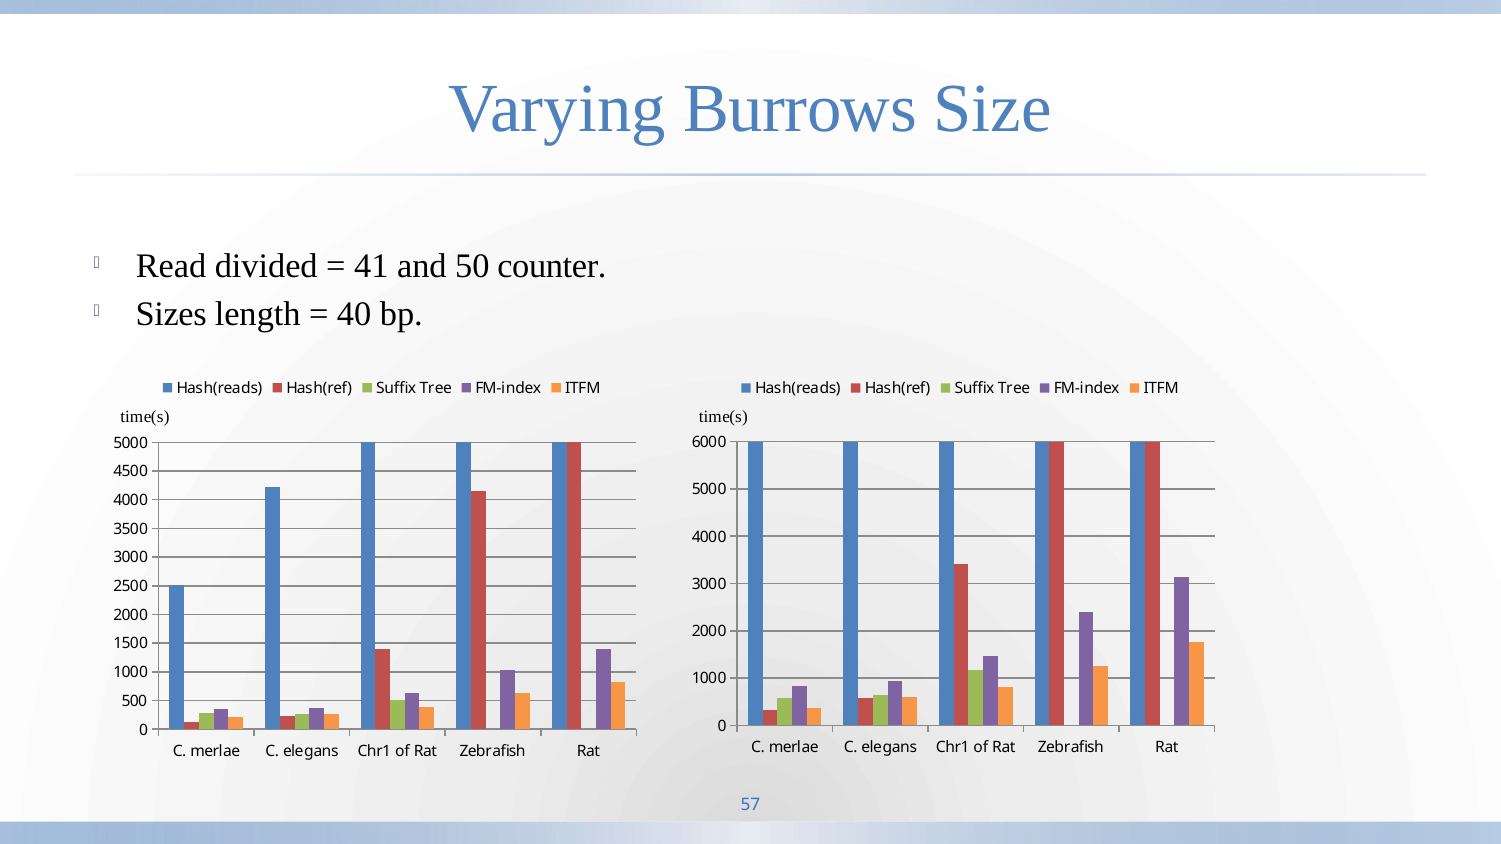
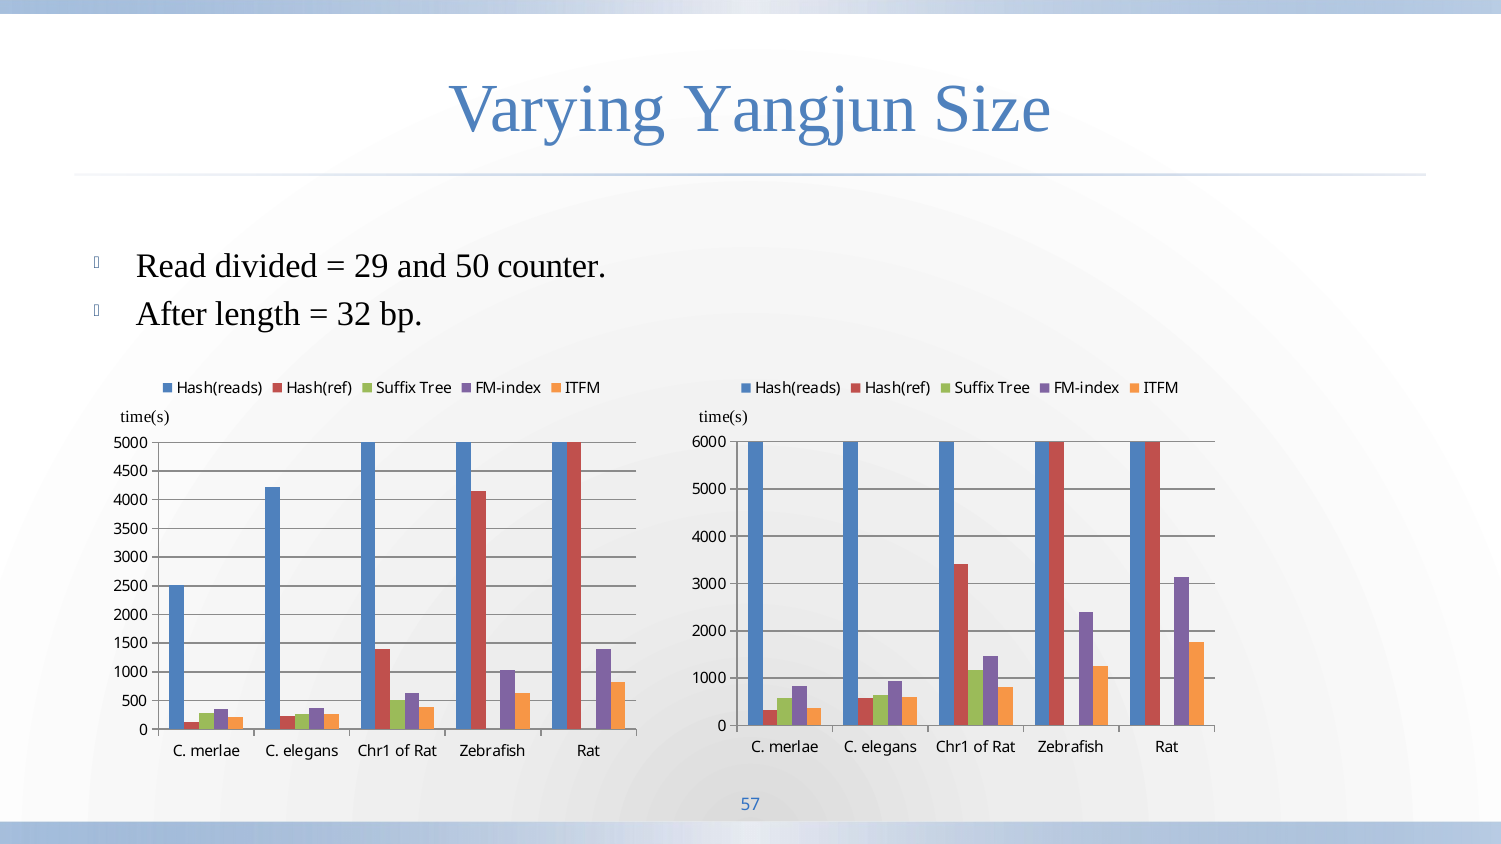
Burrows: Burrows -> Yangjun (800, 109)
41: 41 -> 29 (371, 266)
Sizes: Sizes -> After (171, 314)
40: 40 -> 32 (354, 314)
